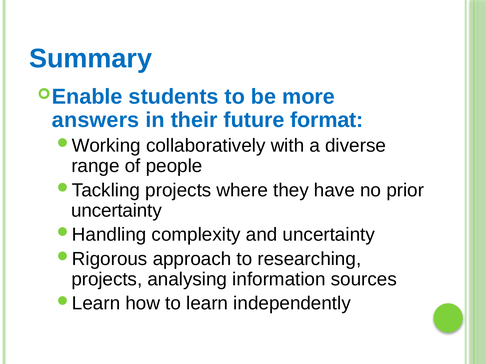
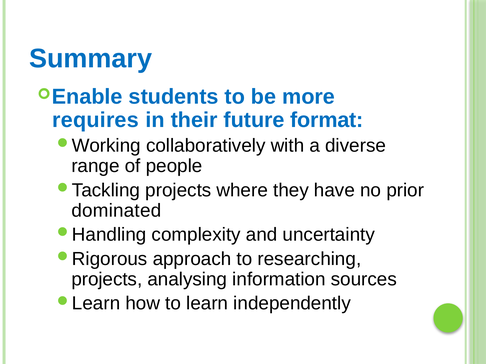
answers: answers -> requires (96, 120)
uncertainty: uncertainty -> dominated (116, 211)
